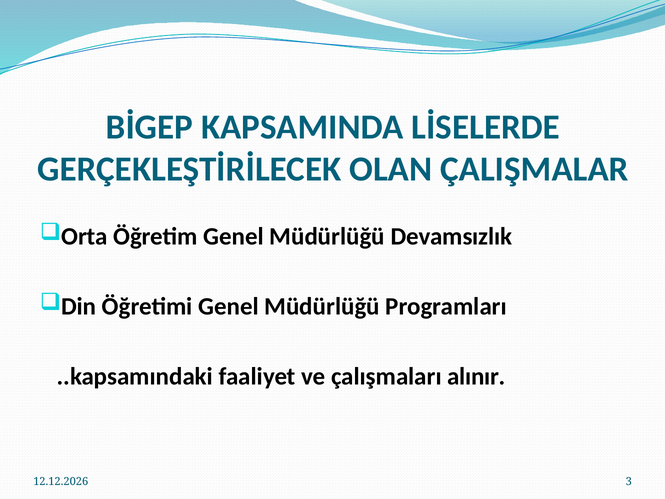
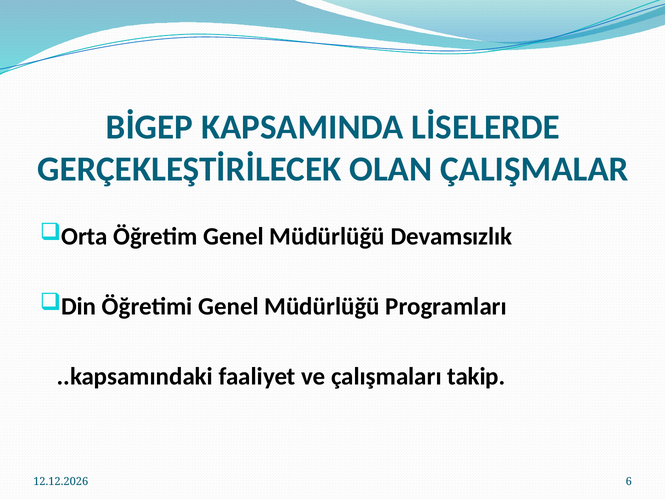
alınır: alınır -> takip (476, 376)
3: 3 -> 6 (629, 481)
